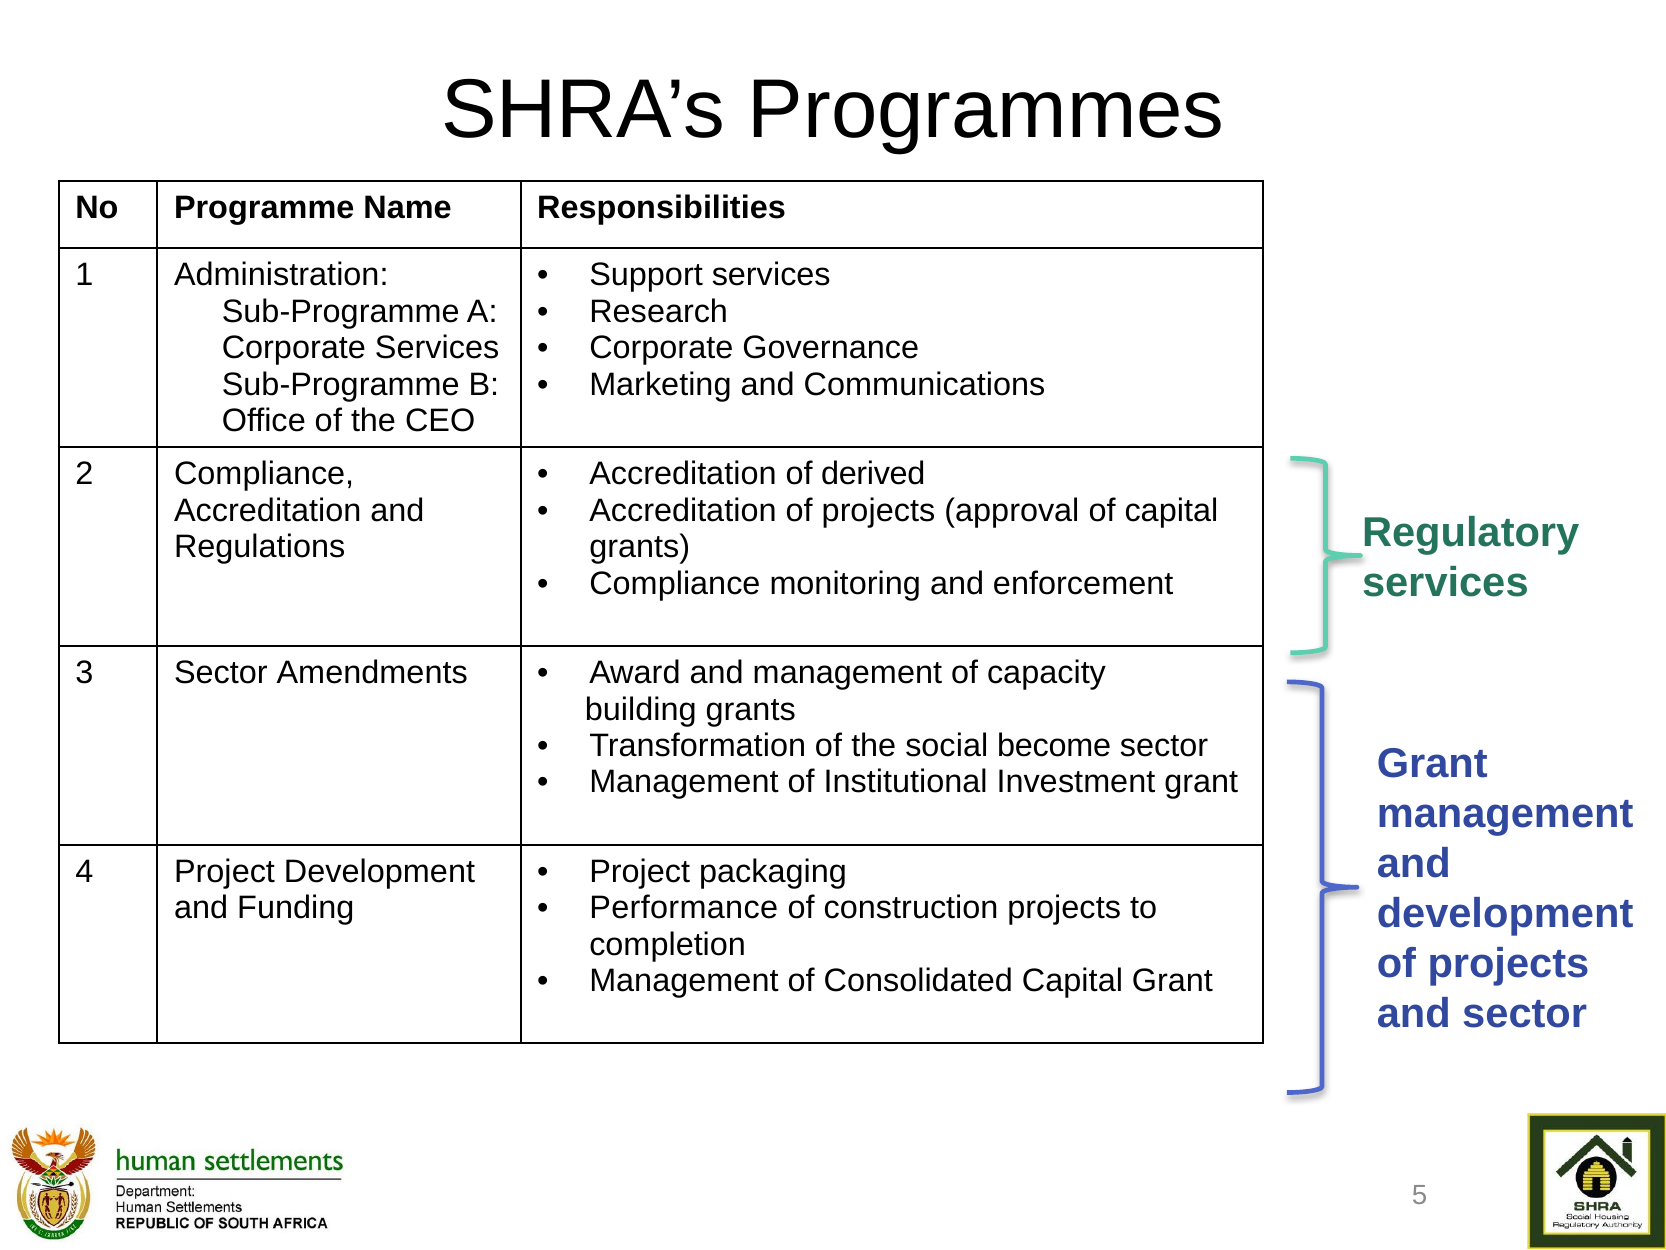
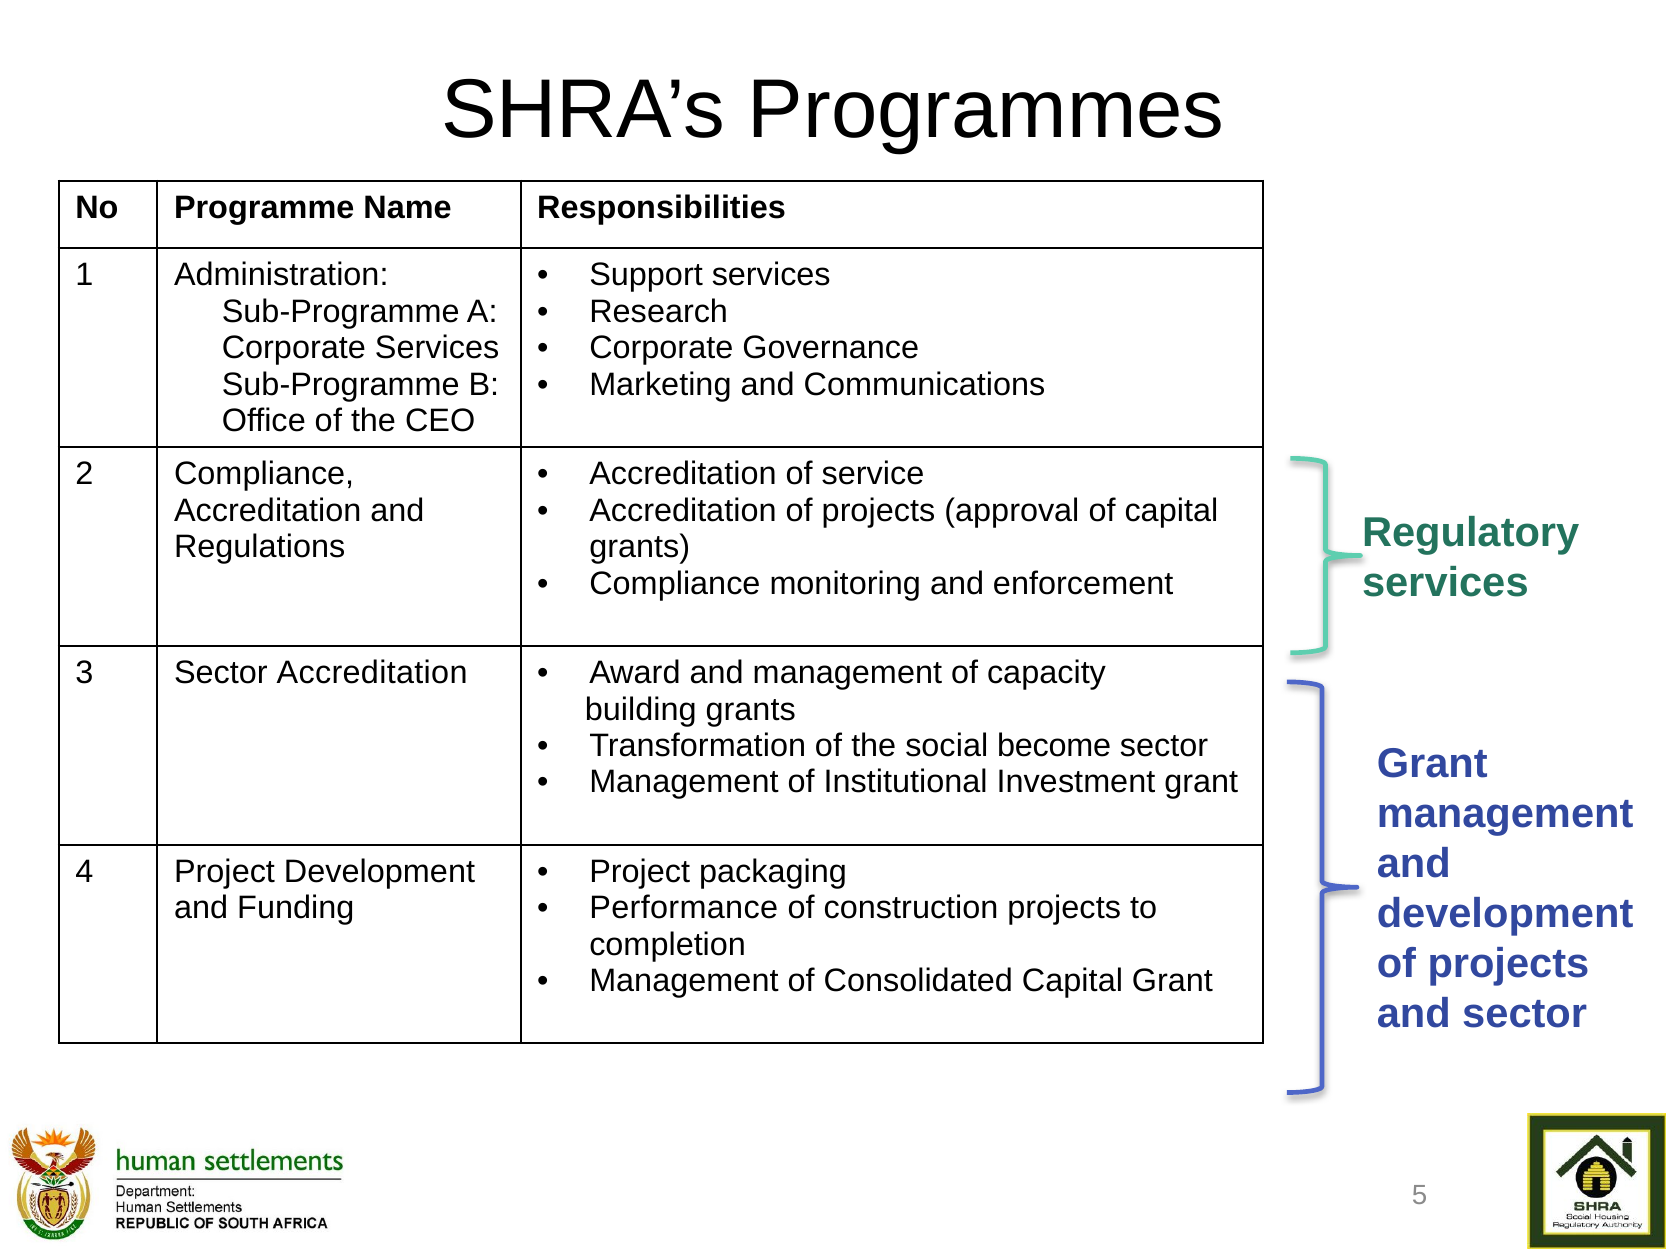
derived: derived -> service (873, 474)
Sector Amendments: Amendments -> Accreditation (372, 673)
